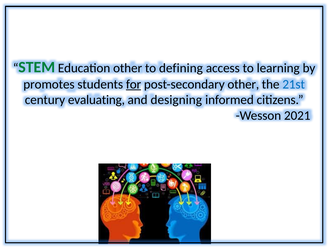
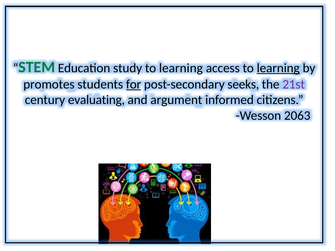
Education other: other -> study (128, 68)
defining: defining -> learning (181, 68)
learning underline: none -> present (278, 68)
post-secondary other: other -> seeks (243, 84)
21st colour: blue -> purple (294, 84)
designing: designing -> argument (176, 100)
2021: 2021 -> 2063 (297, 116)
